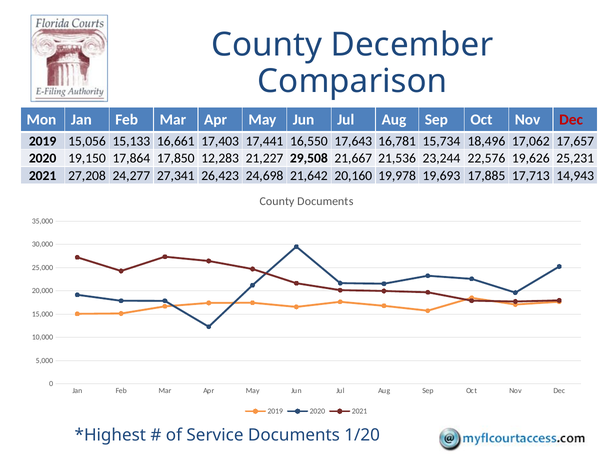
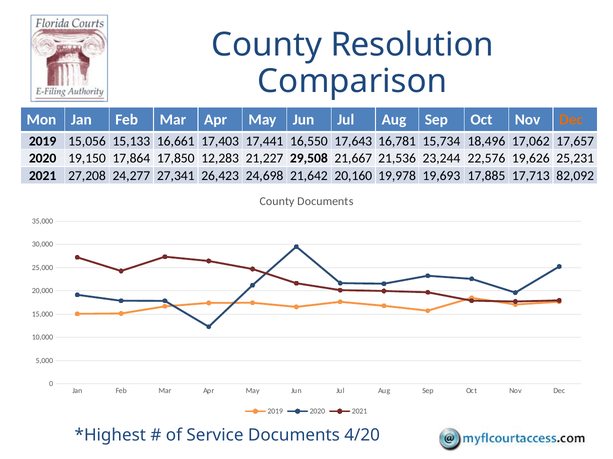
December: December -> Resolution (412, 45)
Dec colour: red -> orange (571, 120)
14,943: 14,943 -> 82,092 (575, 176)
1/20: 1/20 -> 4/20 (362, 436)
